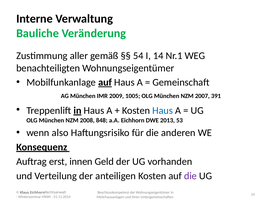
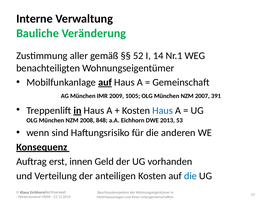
54: 54 -> 52 (138, 56)
also: also -> sind (60, 132)
die colour: purple -> blue (190, 175)
